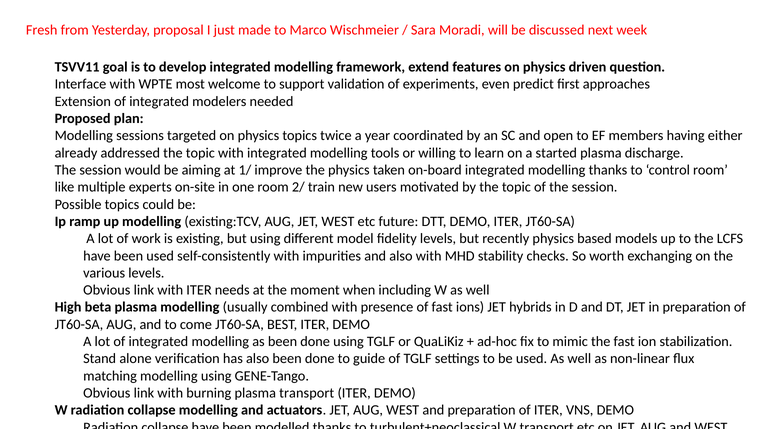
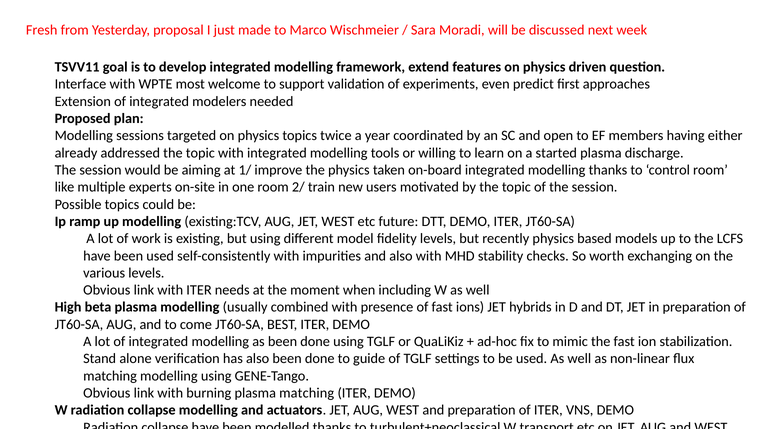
plasma transport: transport -> matching (307, 393)
